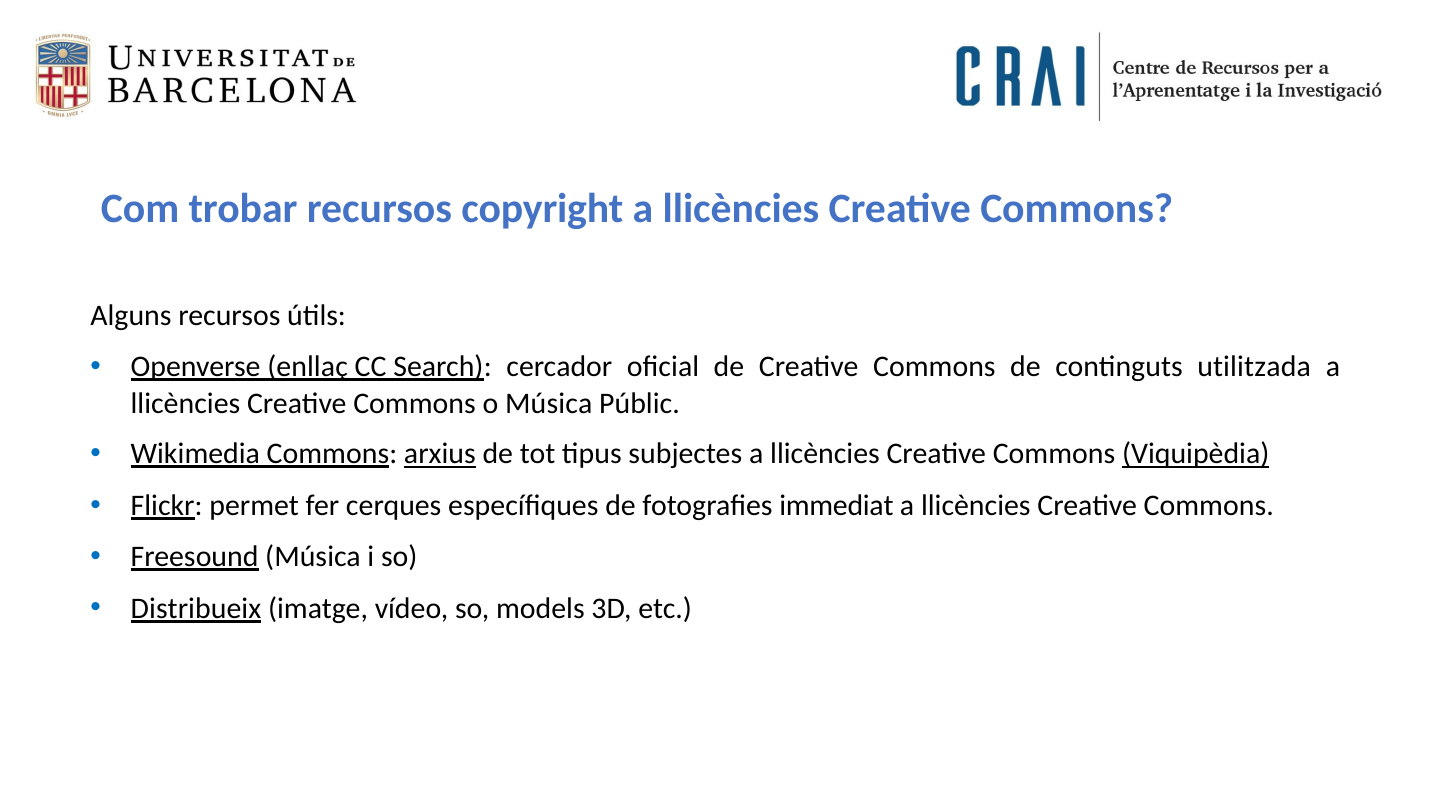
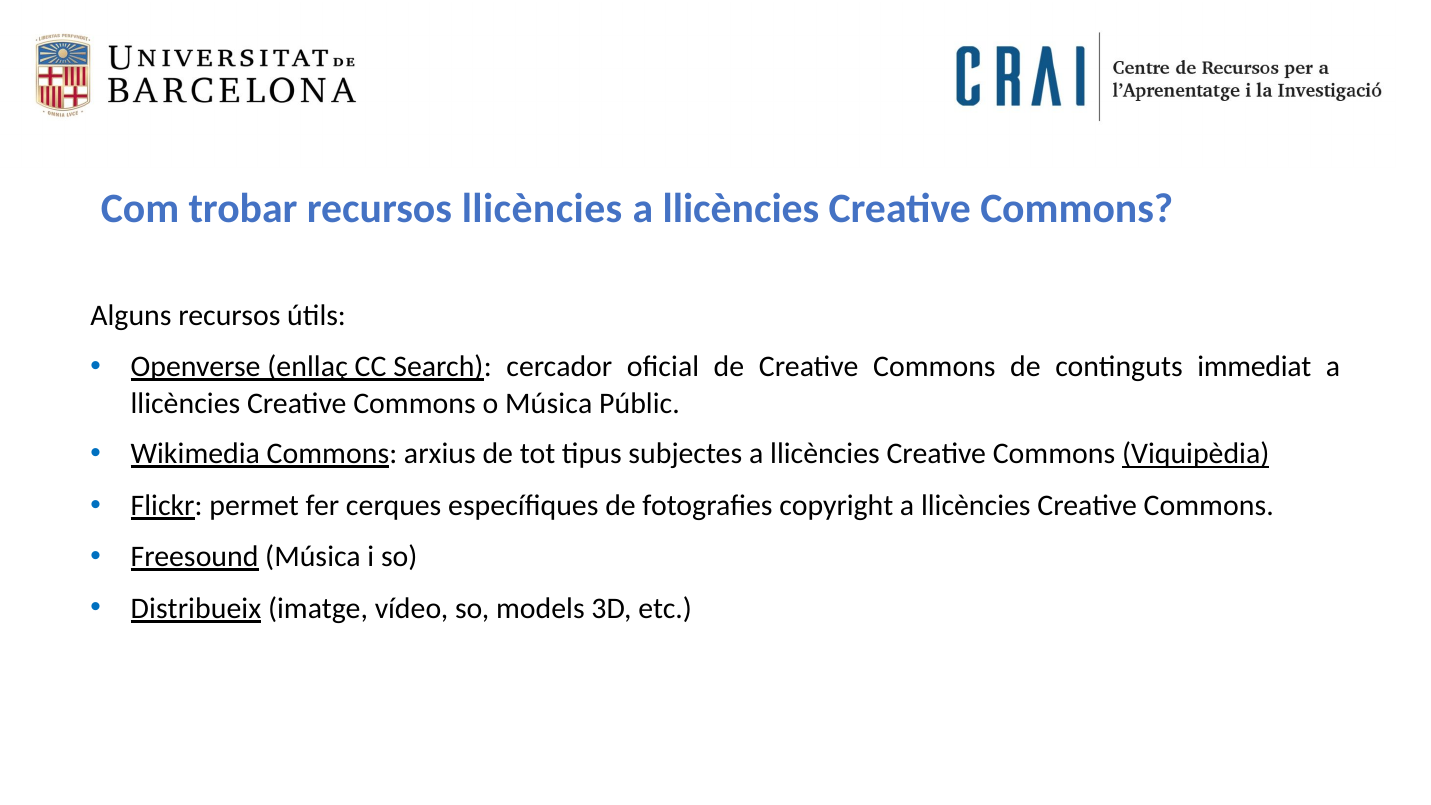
recursos copyright: copyright -> llicències (542, 209)
utilitzada: utilitzada -> immediat (1254, 367)
arxius underline: present -> none (440, 454)
immediat: immediat -> copyright (836, 505)
